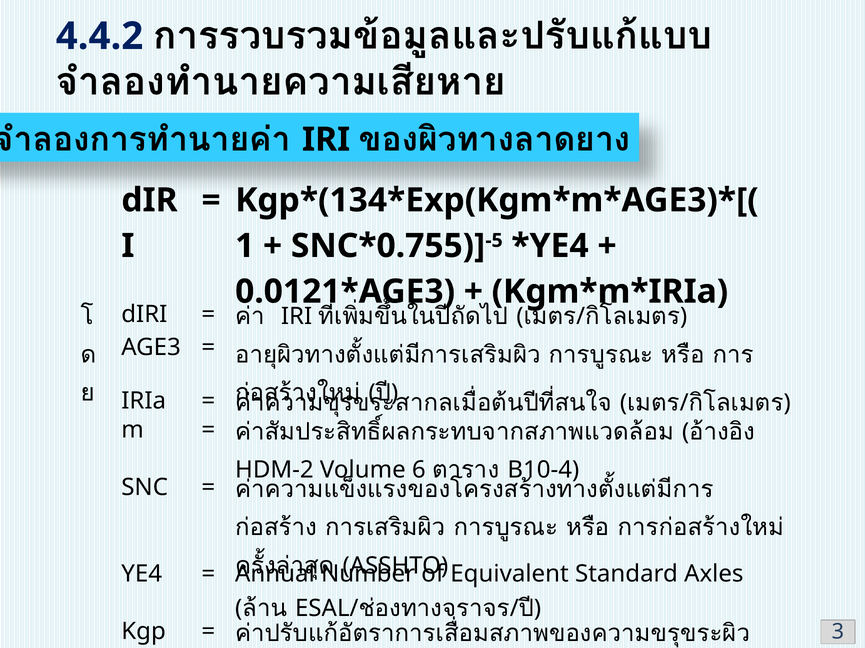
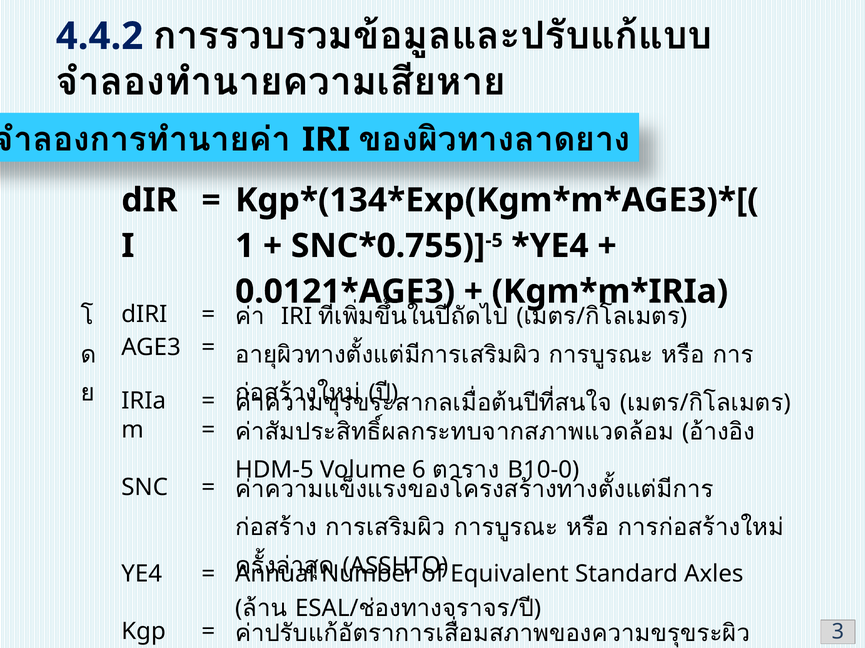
HDM-2: HDM-2 -> HDM-5 (274, 470)
B10-4: B10-4 -> B10-0 (543, 470)
